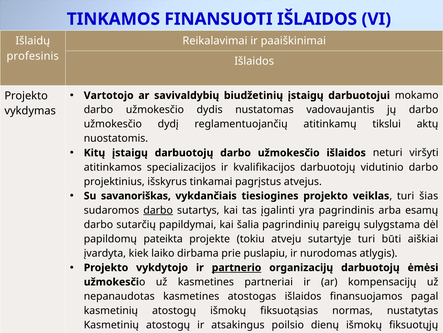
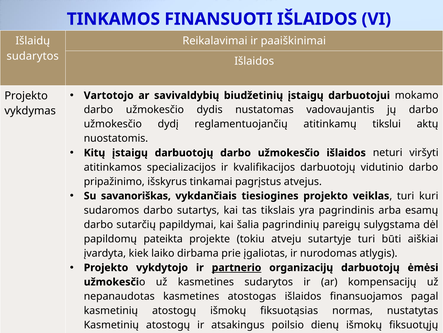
profesinis: profesinis -> sudarytos (33, 56)
projektinius: projektinius -> pripažinimo (114, 181)
turi šias: šias -> kuri (429, 195)
darbo underline: present -> none (158, 210)
įgalinti: įgalinti -> tikslais (278, 210)
puslapiu: puslapiu -> įgaliotas (266, 253)
kasmetines partneriai: partneriai -> sudarytos (269, 281)
